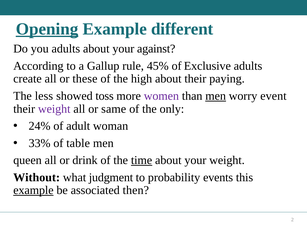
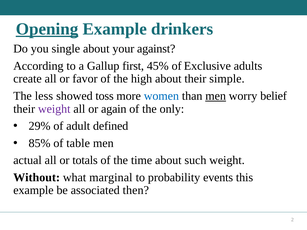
different: different -> drinkers (182, 29)
you adults: adults -> single (66, 49)
rule: rule -> first (133, 66)
these: these -> favor (85, 79)
paying: paying -> simple (227, 79)
women colour: purple -> blue (161, 96)
event: event -> belief (274, 96)
same: same -> again (114, 109)
24%: 24% -> 29% (40, 126)
woman: woman -> defined (111, 126)
33%: 33% -> 85% (40, 143)
queen: queen -> actual (27, 160)
drink: drink -> totals (85, 160)
time underline: present -> none (142, 160)
your: your -> such (195, 160)
judgment: judgment -> marginal (111, 178)
example underline: present -> none (33, 190)
